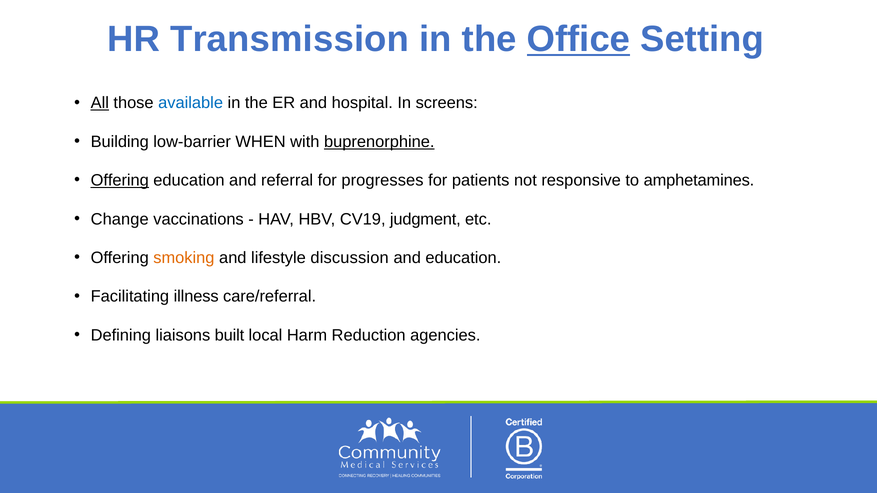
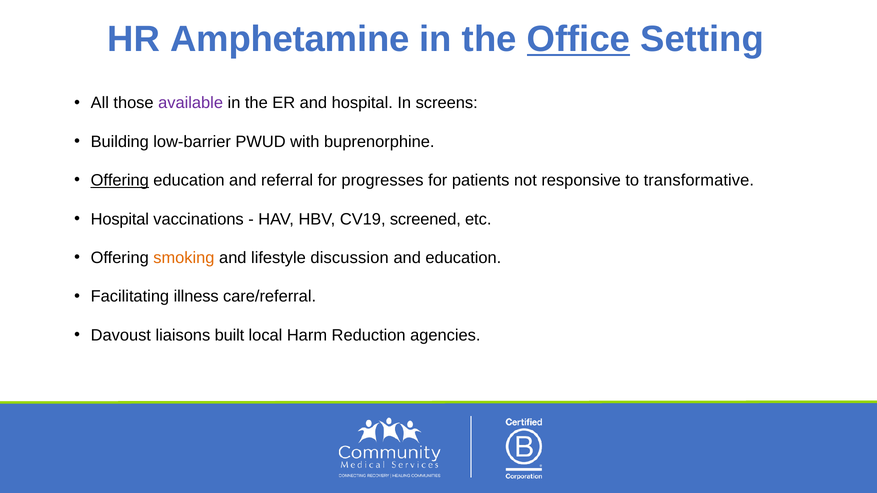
Transmission: Transmission -> Amphetamine (290, 39)
All underline: present -> none (100, 103)
available colour: blue -> purple (191, 103)
WHEN: WHEN -> PWUD (261, 142)
buprenorphine underline: present -> none (379, 142)
amphetamines: amphetamines -> transformative (699, 181)
Change: Change -> Hospital (120, 219)
judgment: judgment -> screened (425, 219)
Defining: Defining -> Davoust (121, 335)
